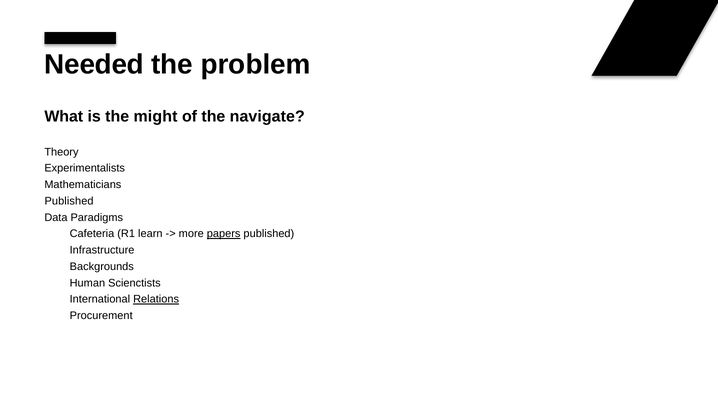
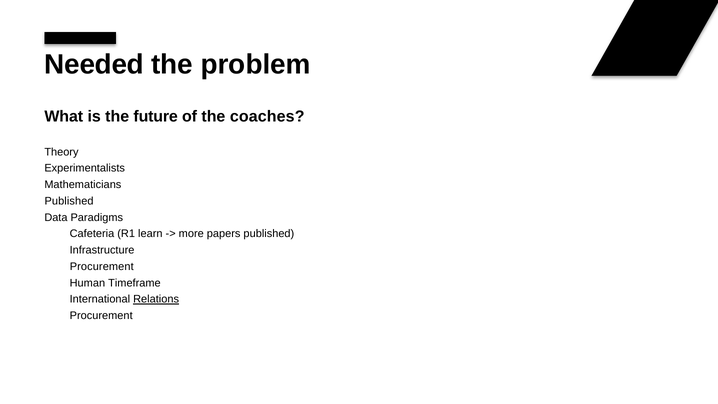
might: might -> future (156, 117)
navigate: navigate -> coaches (267, 117)
papers underline: present -> none (224, 234)
Backgrounds: Backgrounds -> Procurement (102, 266)
Scienctists: Scienctists -> Timeframe (134, 283)
